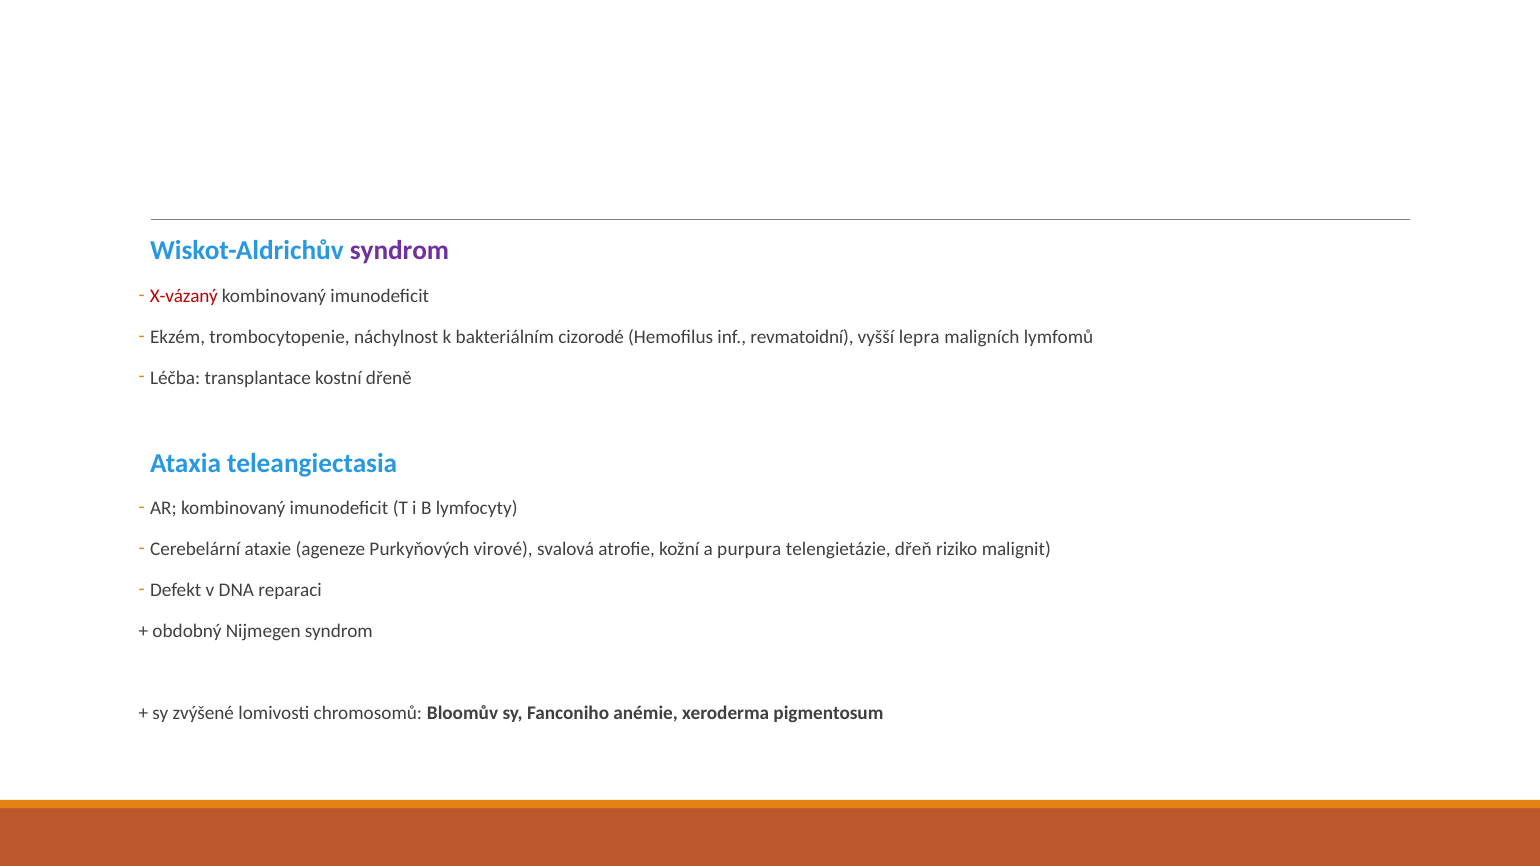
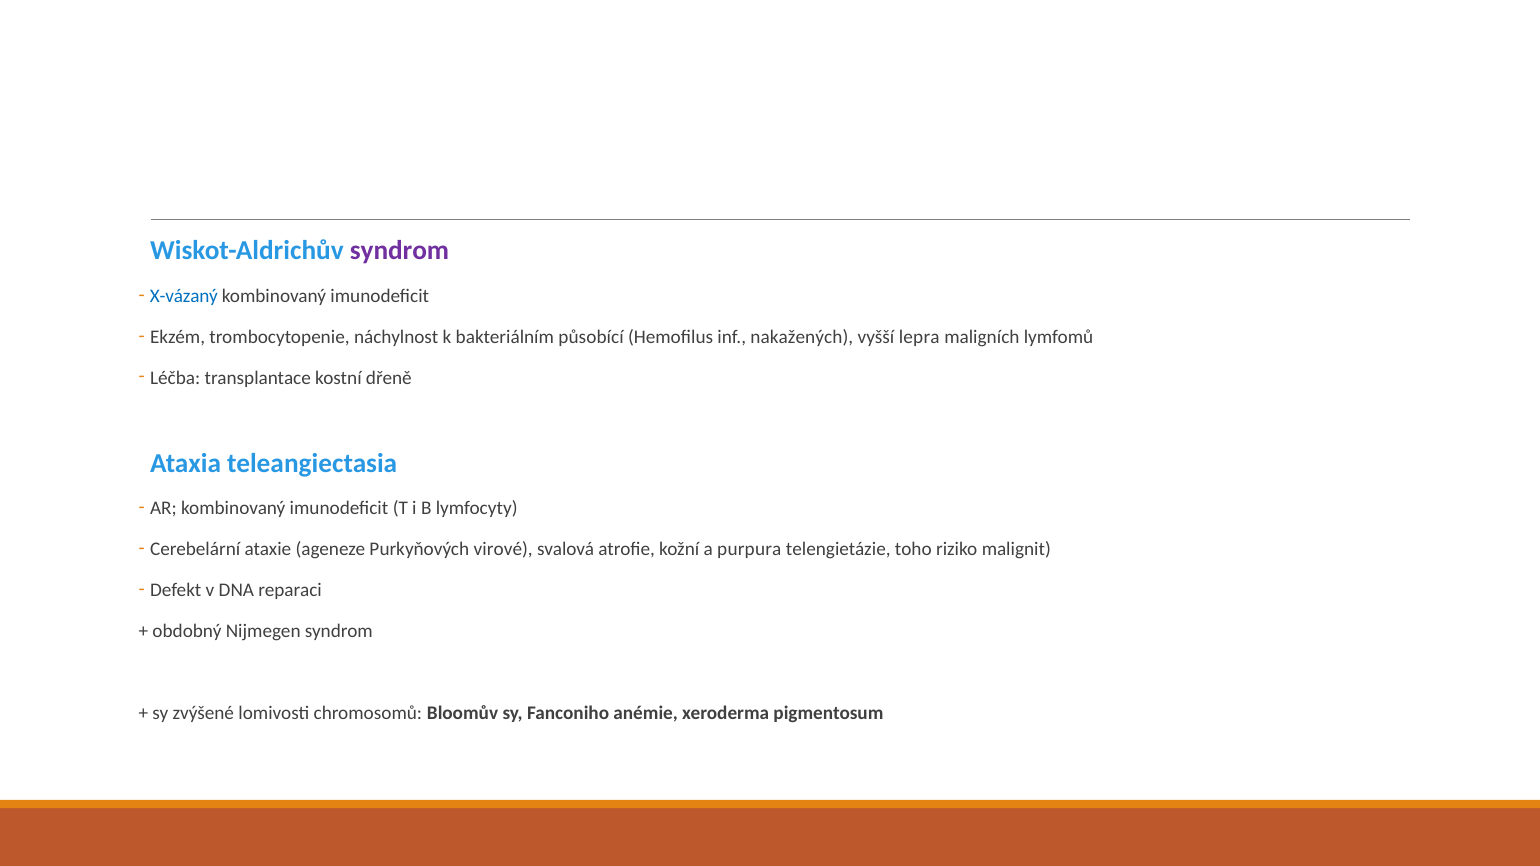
X-vázaný colour: red -> blue (184, 296)
cizorodé: cizorodé -> působící (591, 337)
revmatoidní: revmatoidní -> nakažených (802, 337)
dřeň: dřeň -> toho (913, 549)
